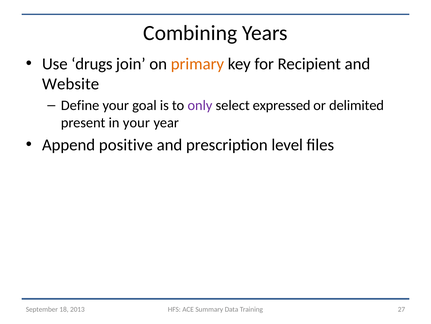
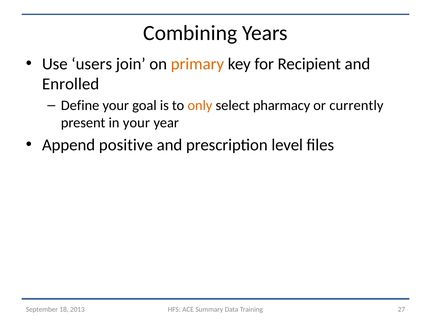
drugs: drugs -> users (92, 64)
Website: Website -> Enrolled (71, 84)
only colour: purple -> orange (200, 105)
expressed: expressed -> pharmacy (282, 105)
delimited: delimited -> currently (356, 105)
